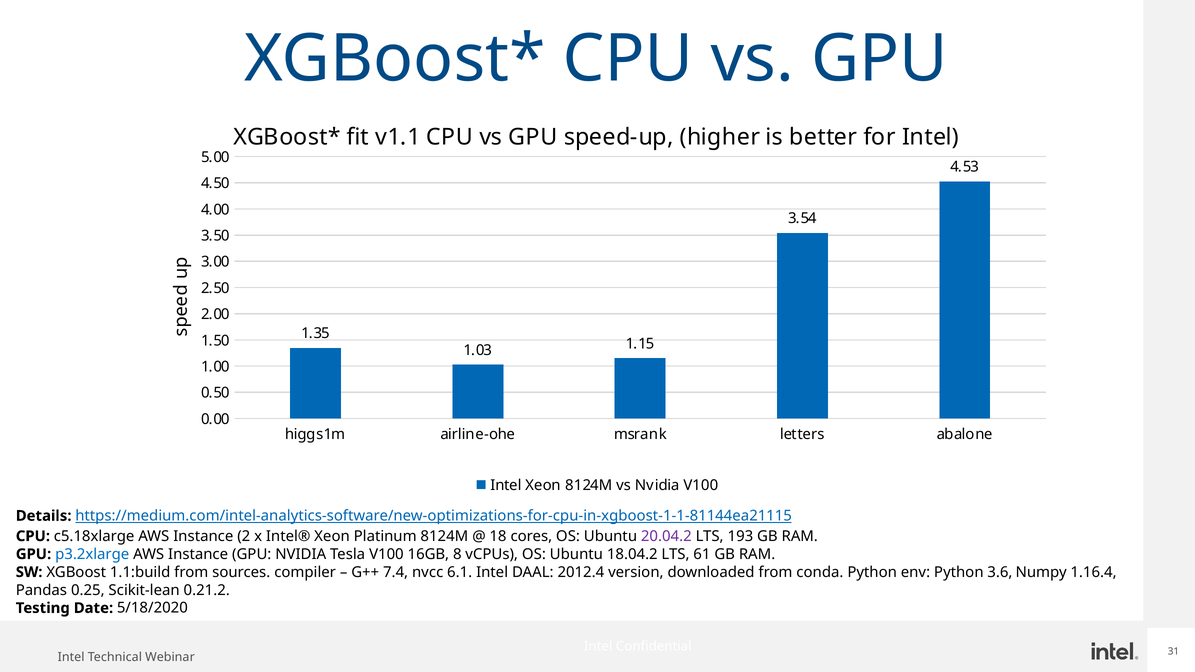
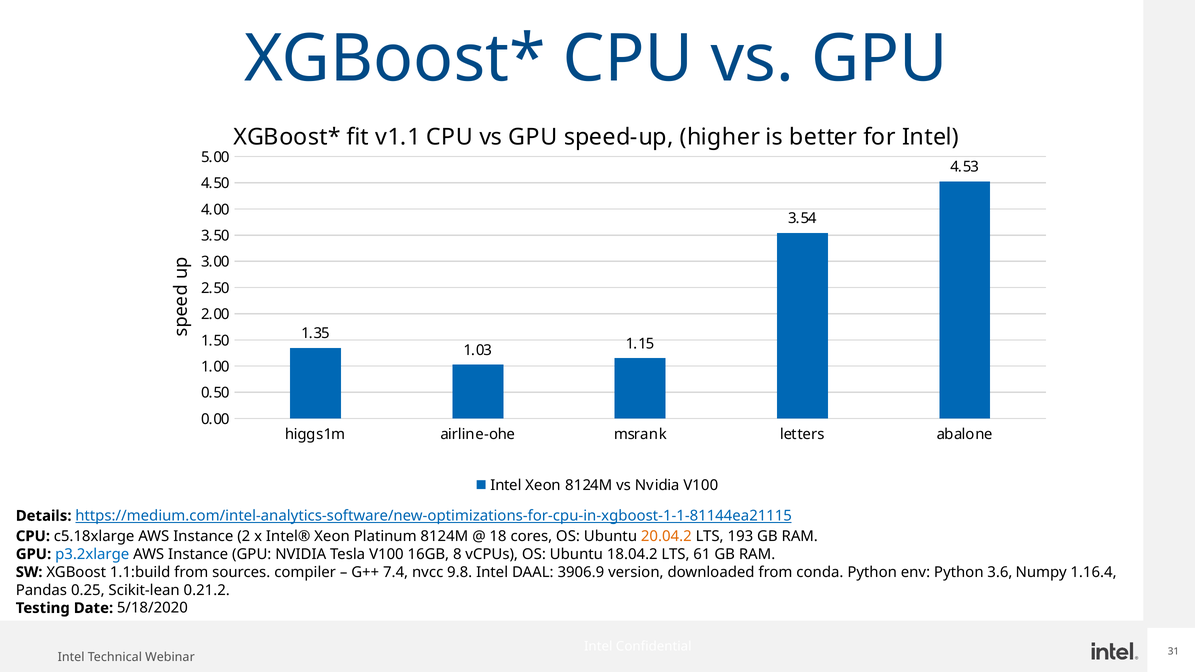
20.04.2 colour: purple -> orange (666, 536)
6.1: 6.1 -> 9.8 (460, 572)
2012.4: 2012.4 -> 3906.9 (581, 572)
